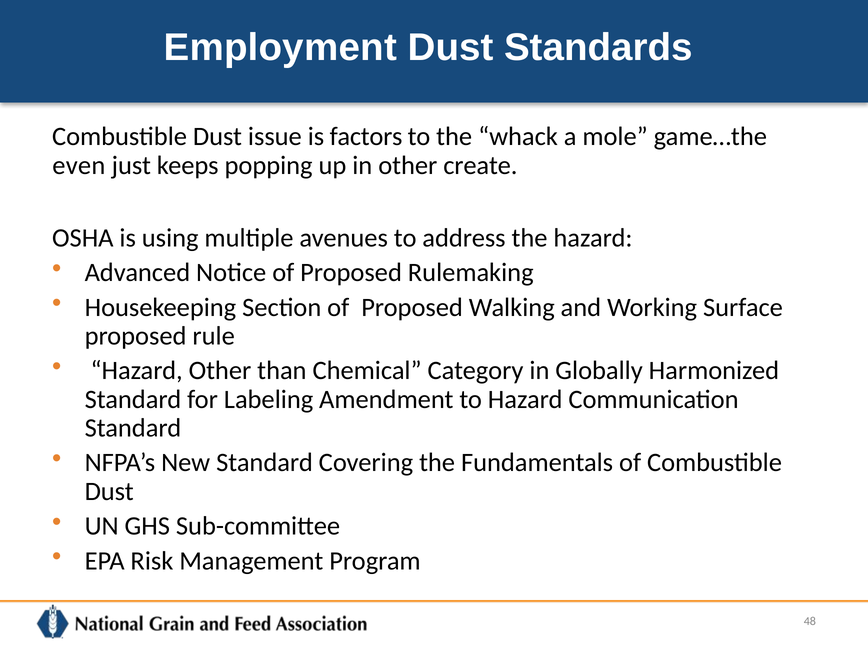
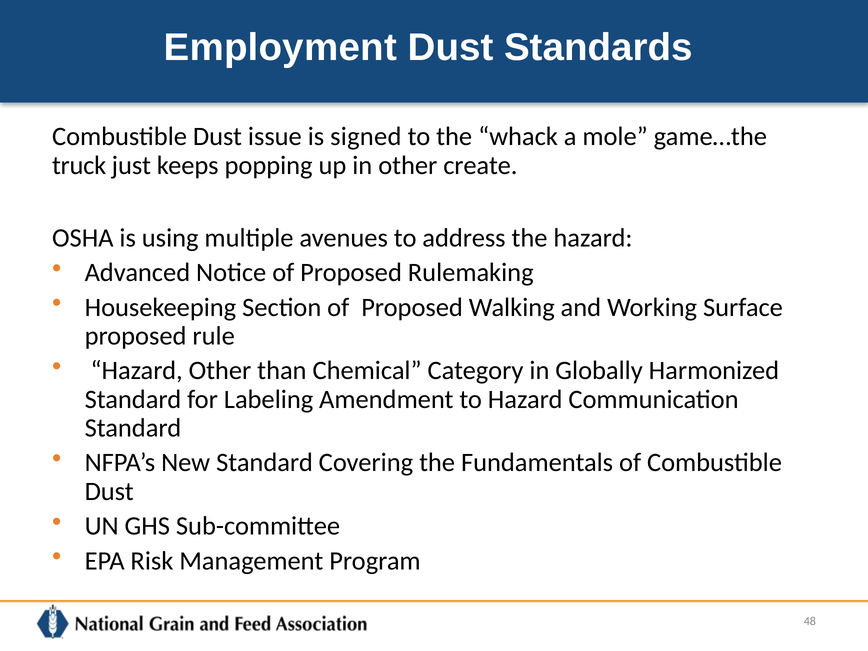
factors: factors -> signed (366, 137)
even: even -> truck (79, 165)
